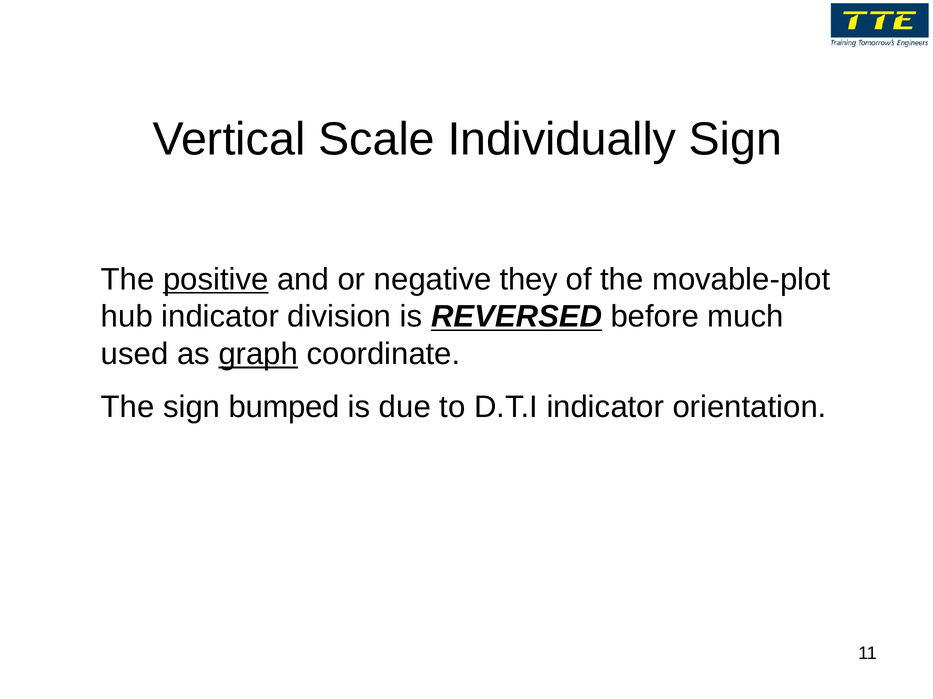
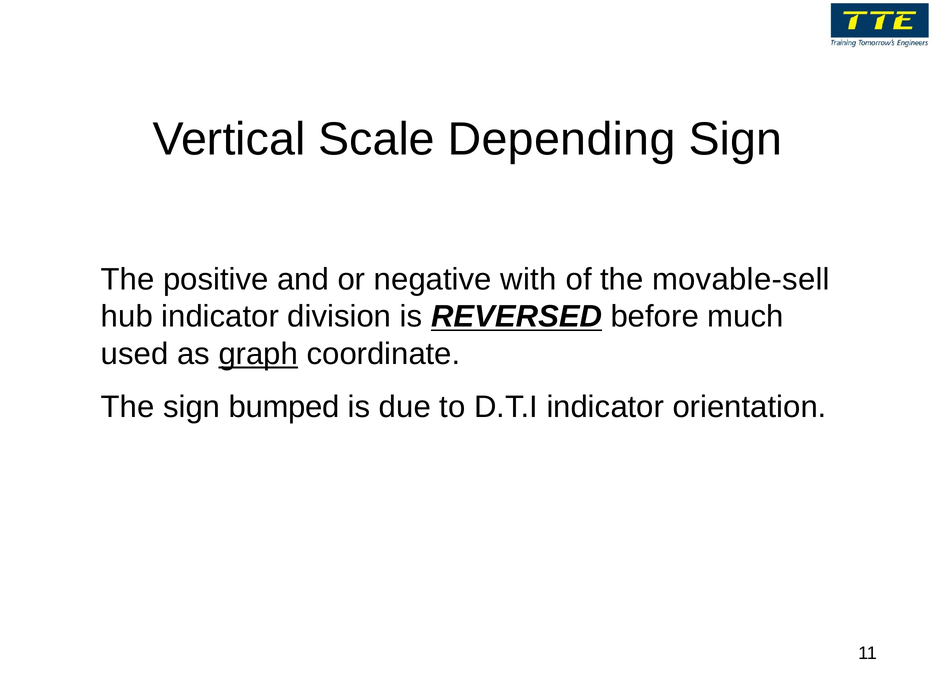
Individually: Individually -> Depending (562, 140)
positive underline: present -> none (216, 280)
they: they -> with (528, 280)
movable-plot: movable-plot -> movable-sell (741, 280)
